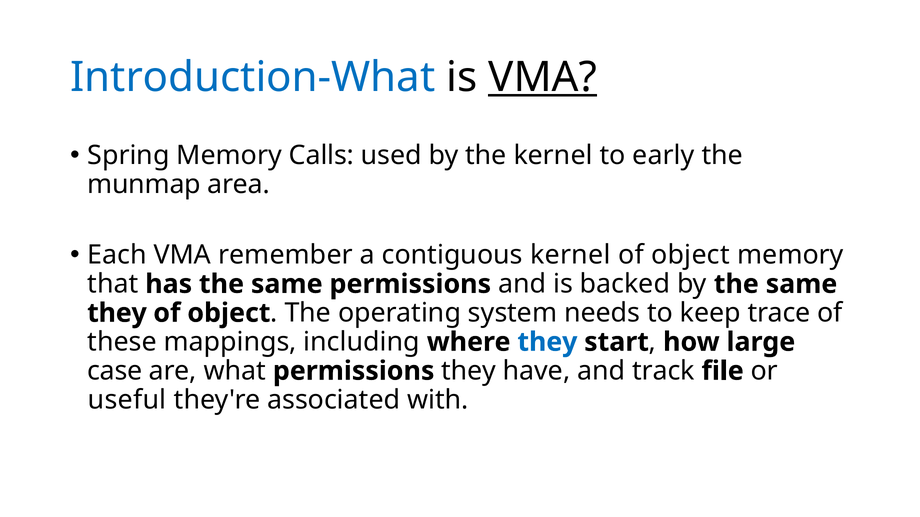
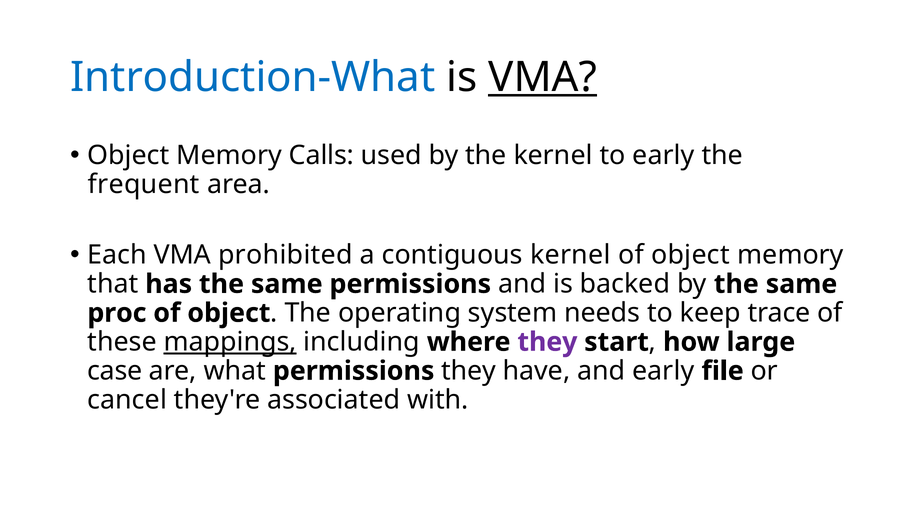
Spring: Spring -> Object (128, 156)
munmap: munmap -> frequent (144, 185)
remember: remember -> prohibited (285, 255)
they: they -> proc (117, 313)
mappings underline: none -> present (230, 342)
they colour: blue -> purple (547, 342)
and track: track -> early (663, 371)
useful: useful -> cancel (127, 400)
